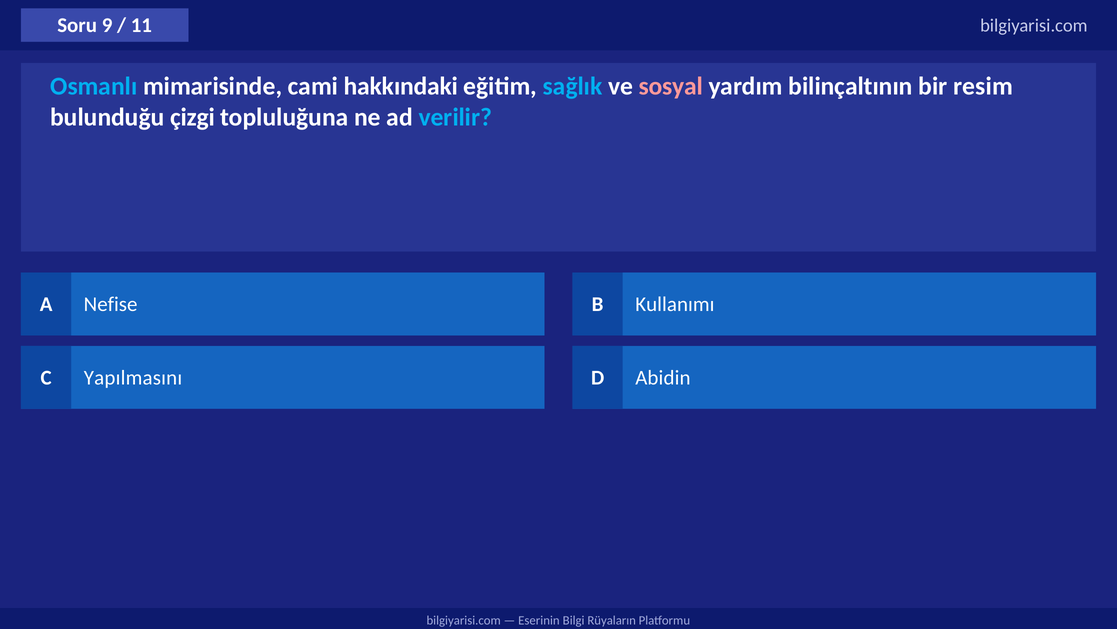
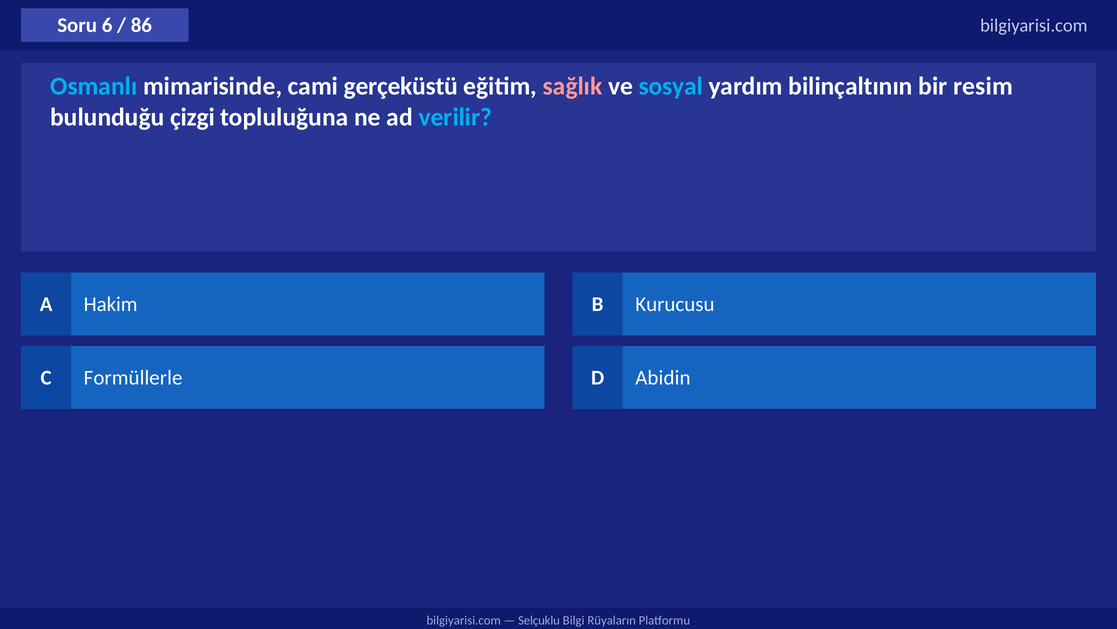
9: 9 -> 6 (107, 26)
11: 11 -> 86 (141, 26)
hakkındaki: hakkındaki -> gerçeküstü (401, 86)
sağlık colour: light blue -> pink (573, 86)
sosyal colour: pink -> light blue (671, 86)
Nefise: Nefise -> Hakim (111, 304)
Kullanımı: Kullanımı -> Kurucusu (675, 304)
Yapılmasını: Yapılmasını -> Formüllerle (133, 377)
Eserinin: Eserinin -> Selçuklu (539, 620)
